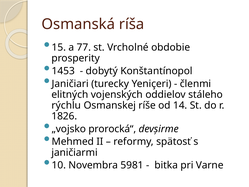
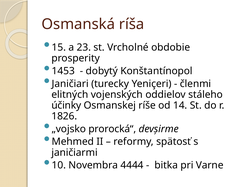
77: 77 -> 23 (84, 47)
rýchlu: rýchlu -> účinky (66, 105)
5981: 5981 -> 4444 (132, 165)
